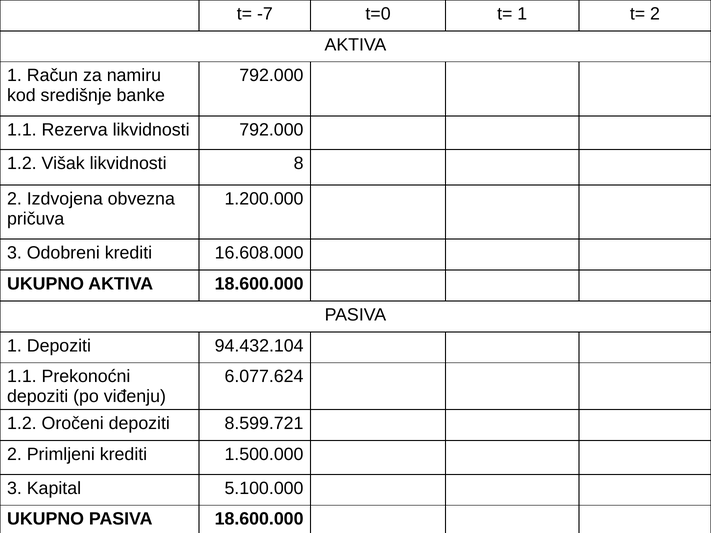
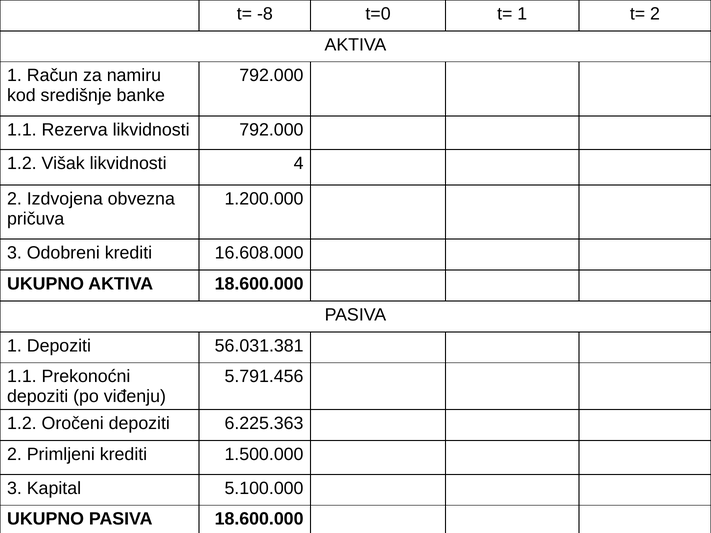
-7: -7 -> -8 (265, 14)
8: 8 -> 4 (299, 163)
94.432.104: 94.432.104 -> 56.031.381 (259, 346)
6.077.624: 6.077.624 -> 5.791.456 (264, 377)
8.599.721: 8.599.721 -> 6.225.363 (264, 424)
